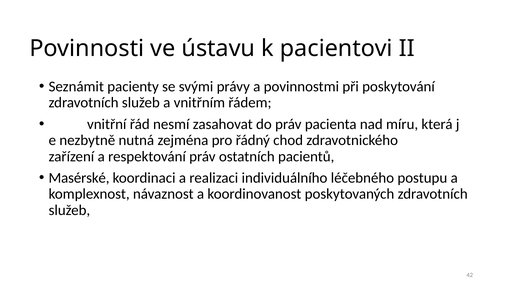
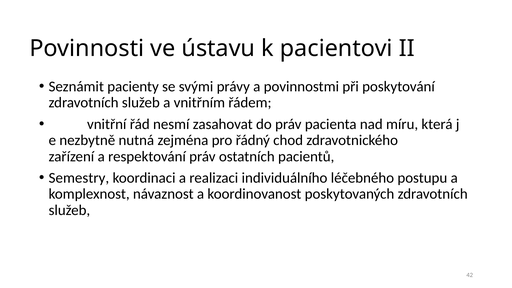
Masérské: Masérské -> Semestry (79, 178)
